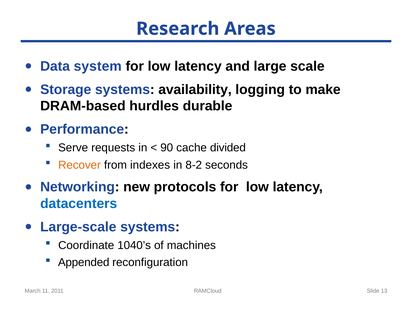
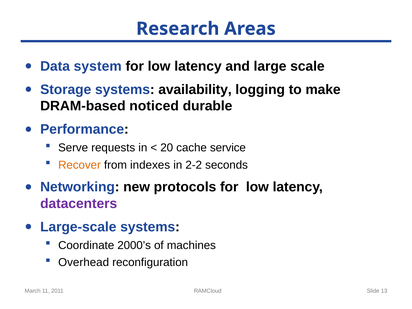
hurdles: hurdles -> noticed (154, 106)
90: 90 -> 20 (167, 148)
divided: divided -> service (228, 148)
8-2: 8-2 -> 2-2 (194, 165)
datacenters colour: blue -> purple (79, 204)
1040’s: 1040’s -> 2000’s (134, 245)
Appended: Appended -> Overhead (84, 262)
